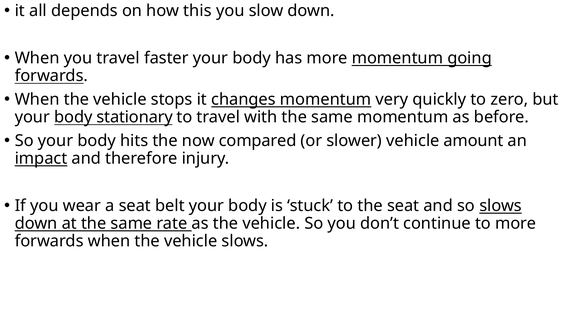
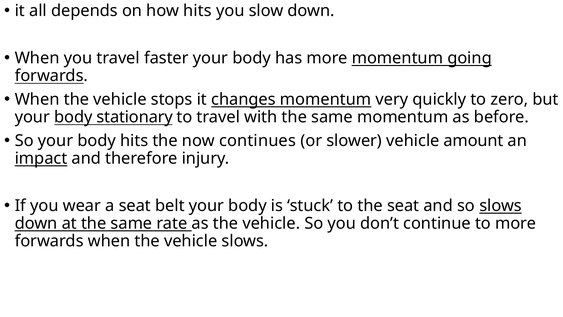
how this: this -> hits (197, 11)
compared: compared -> continues (258, 141)
